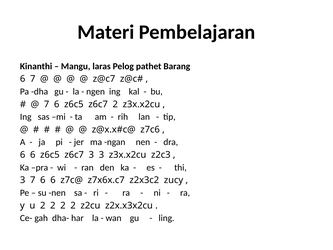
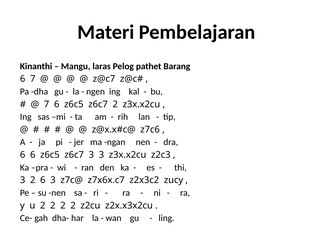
3 7: 7 -> 2 (33, 180)
6: 6 -> 3 (53, 180)
